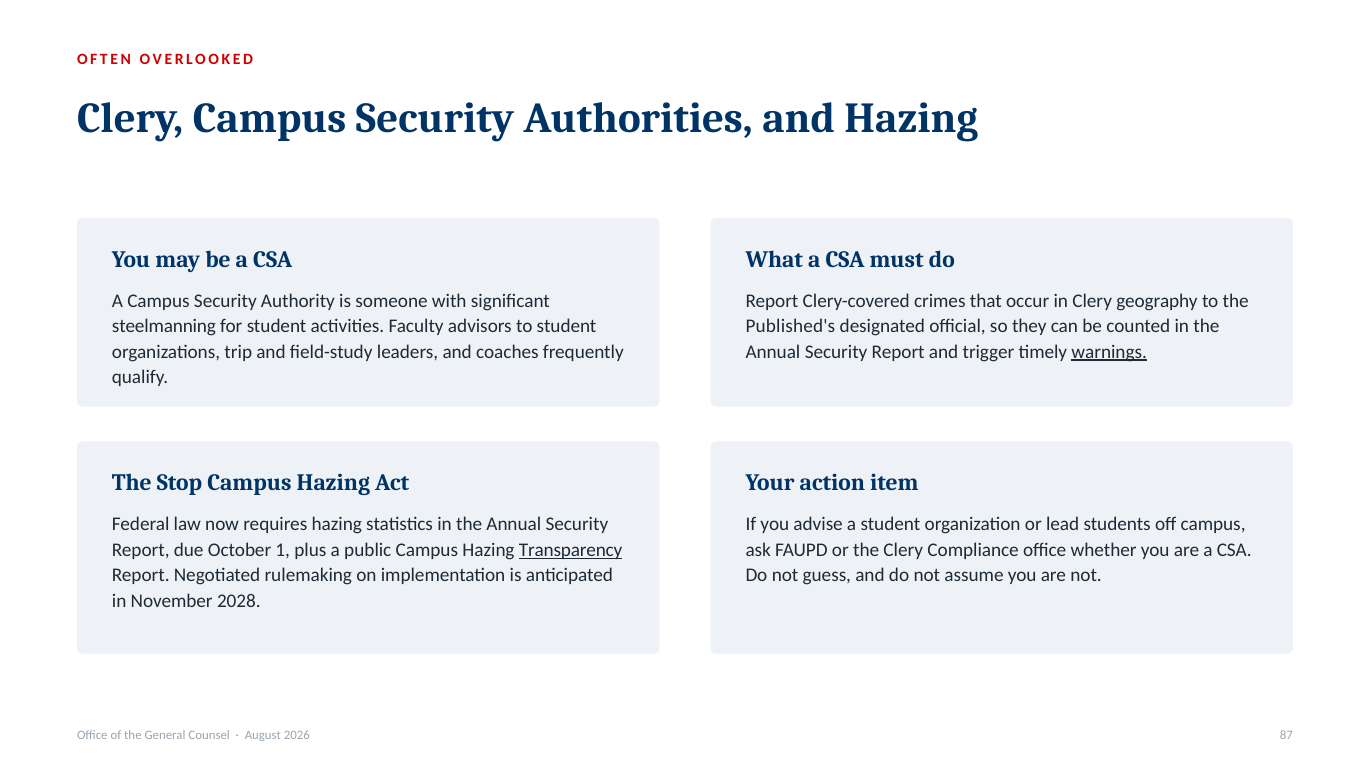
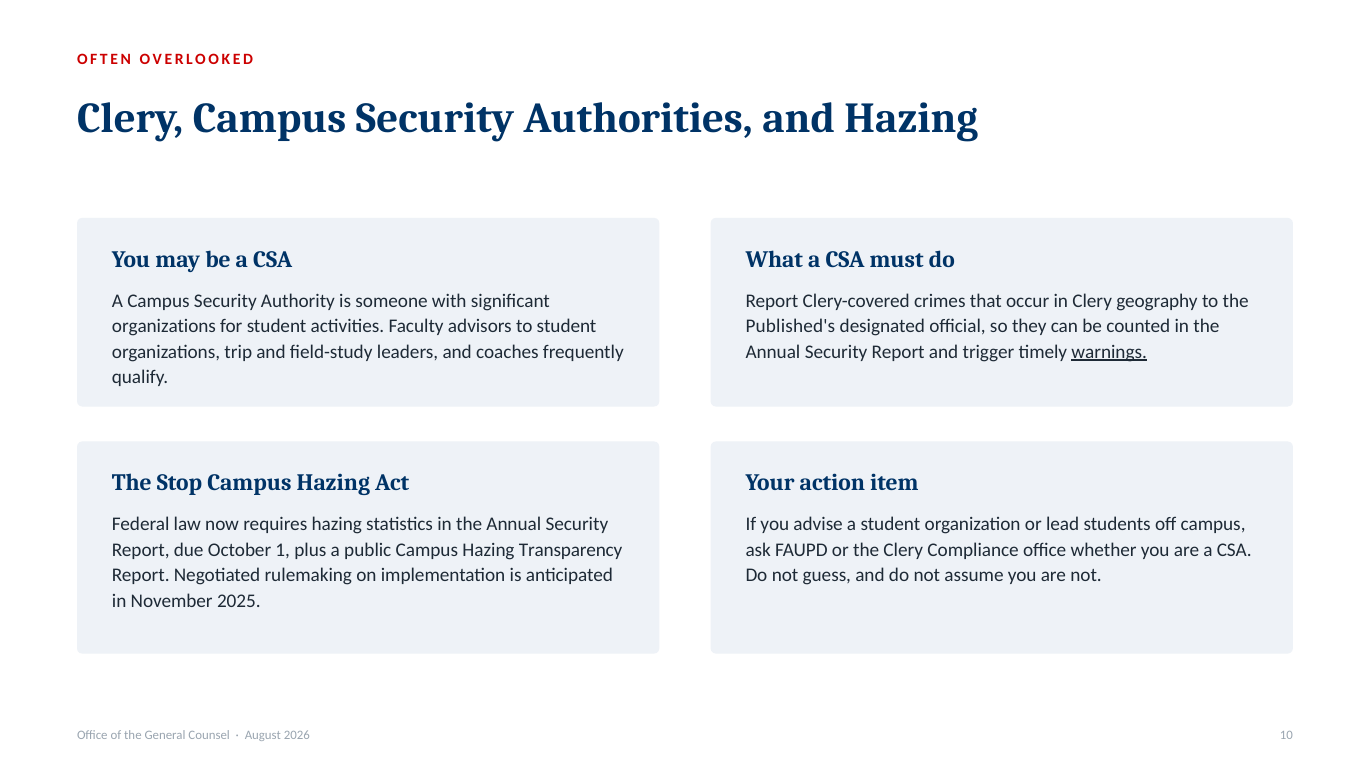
steelmanning: steelmanning -> organizations (164, 326)
Transparency underline: present -> none (571, 550)
2028: 2028 -> 2025 (239, 600)
87: 87 -> 10 (1286, 734)
